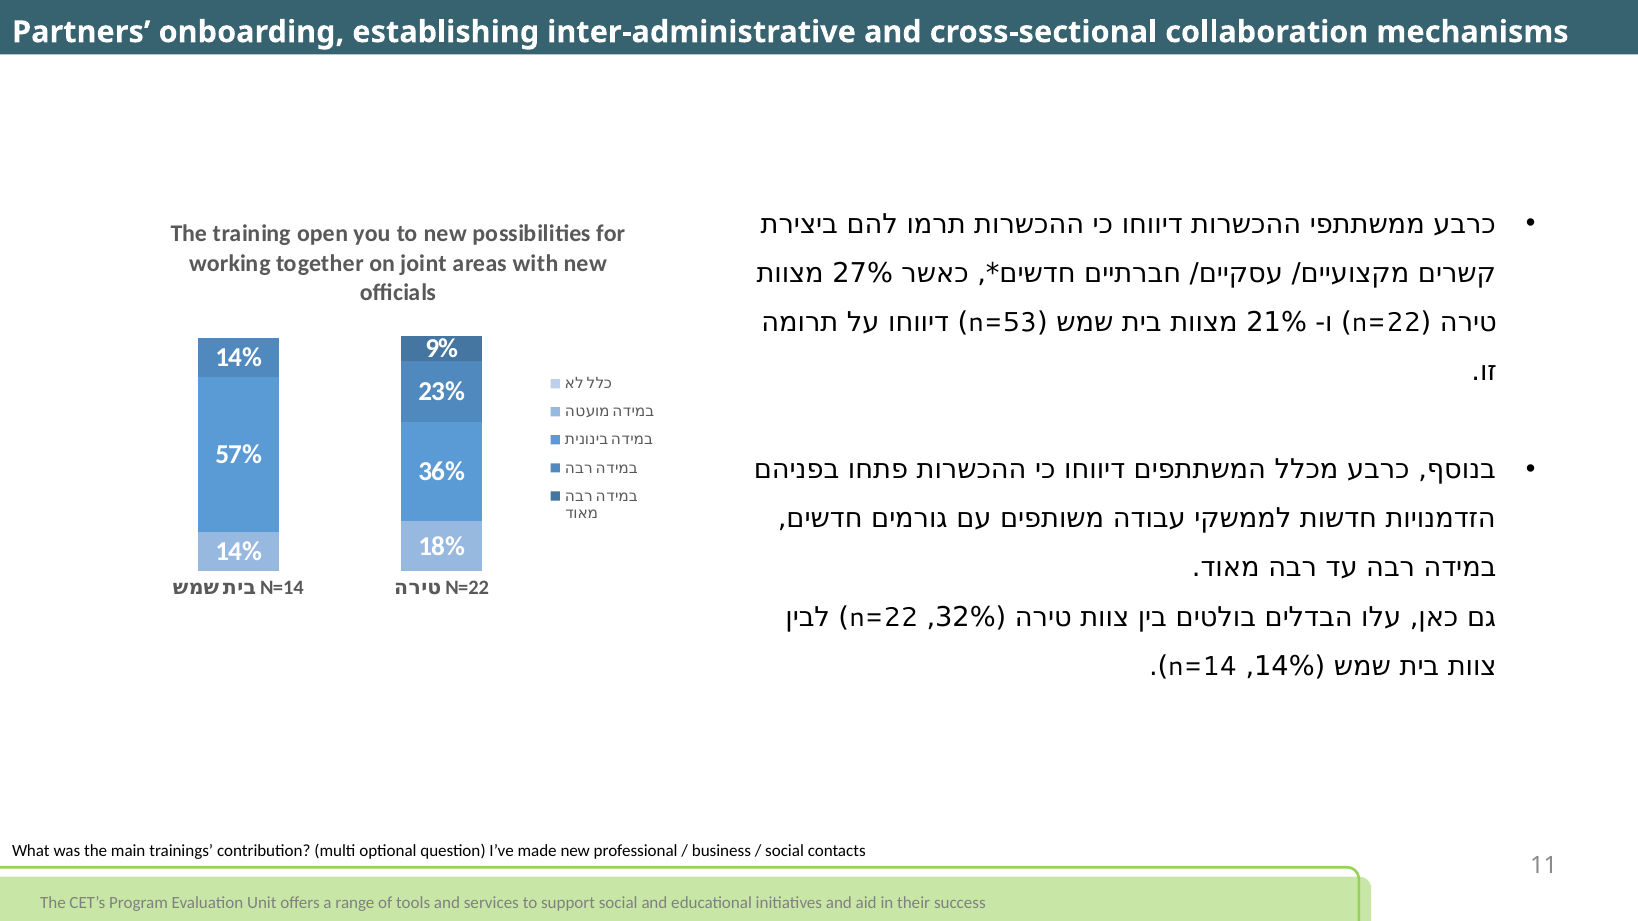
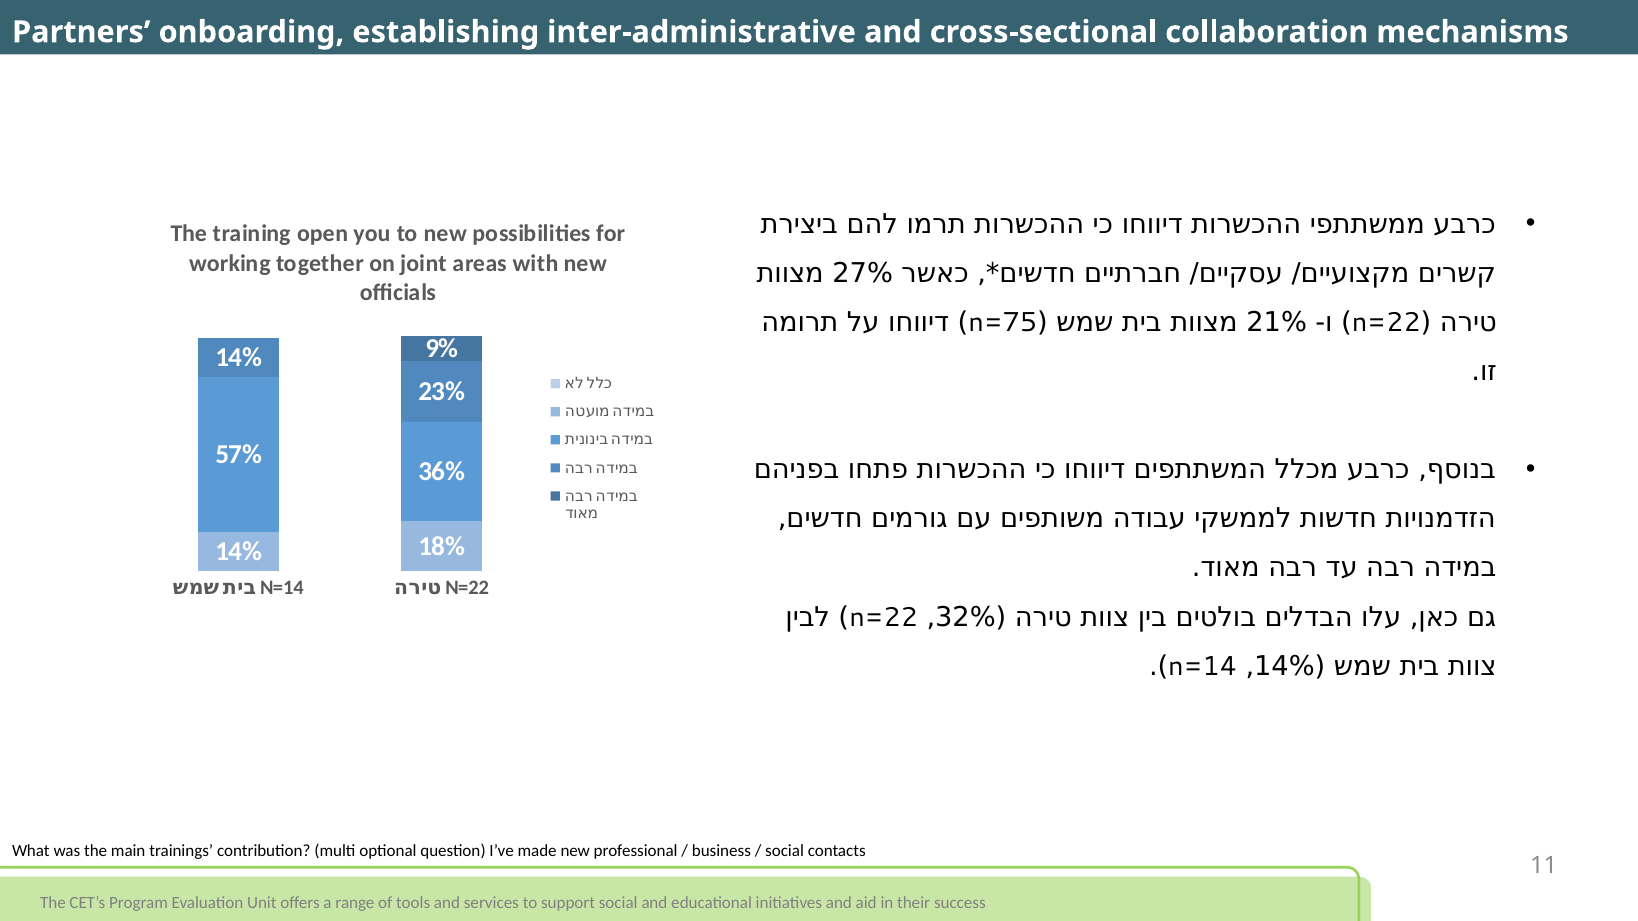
n=53: n=53 -> n=75 (1003, 323)
